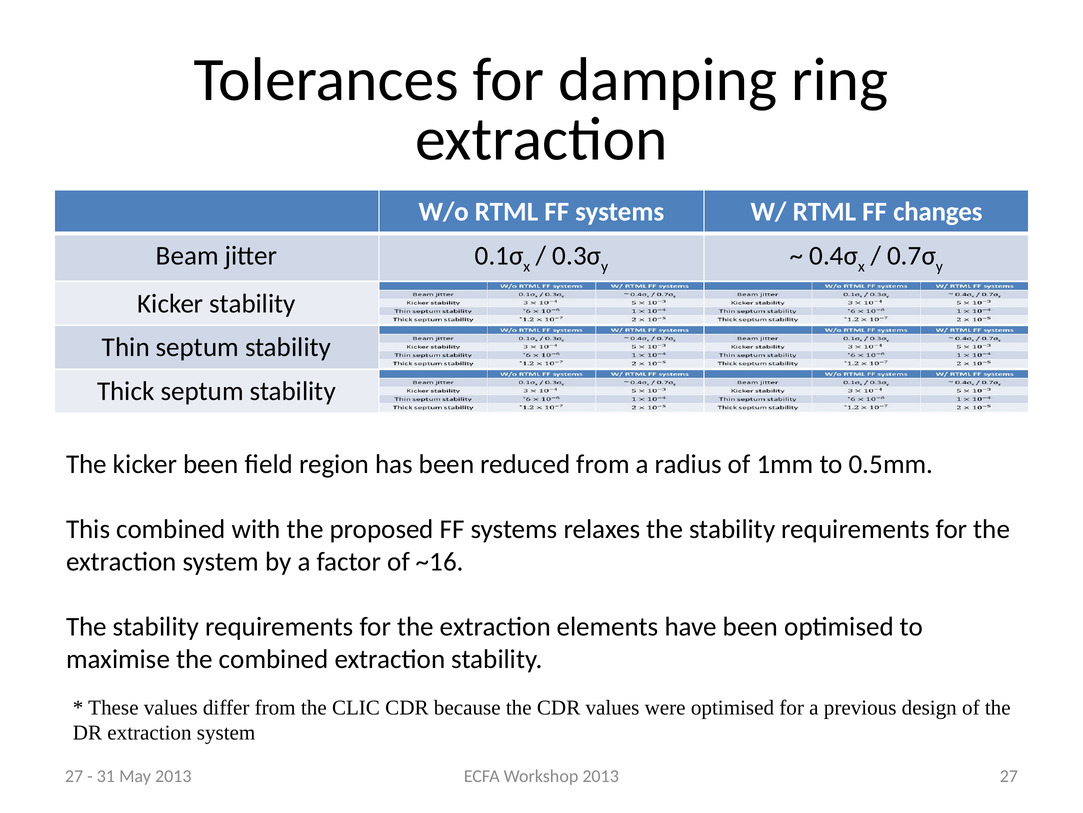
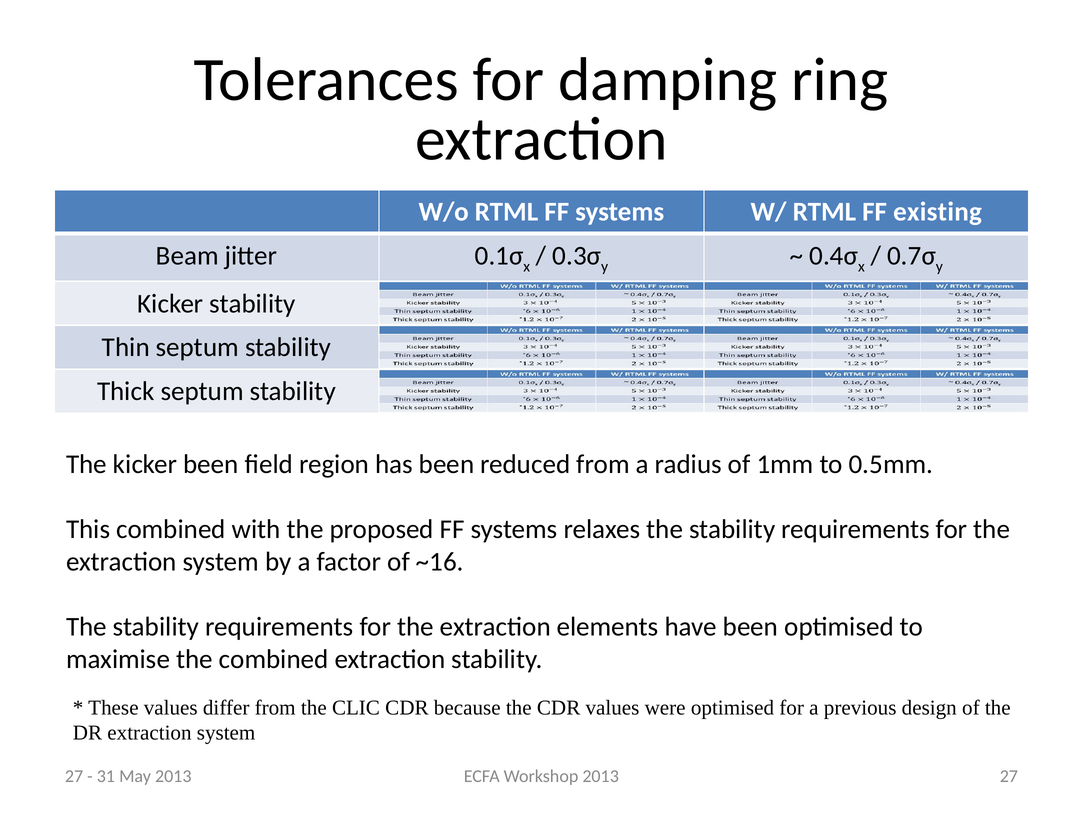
changes: changes -> existing (938, 212)
